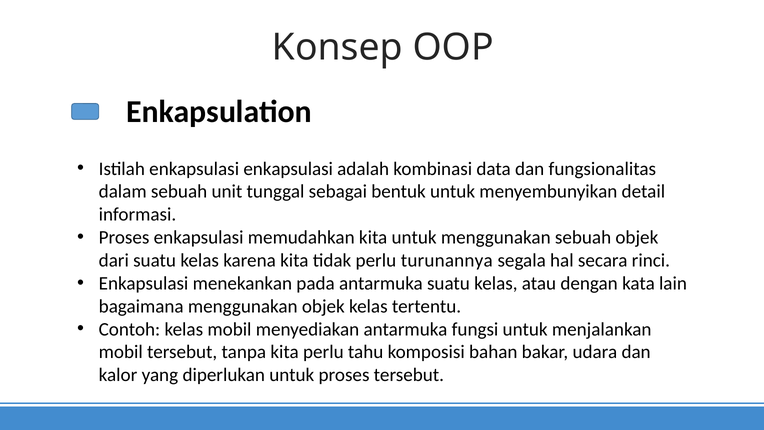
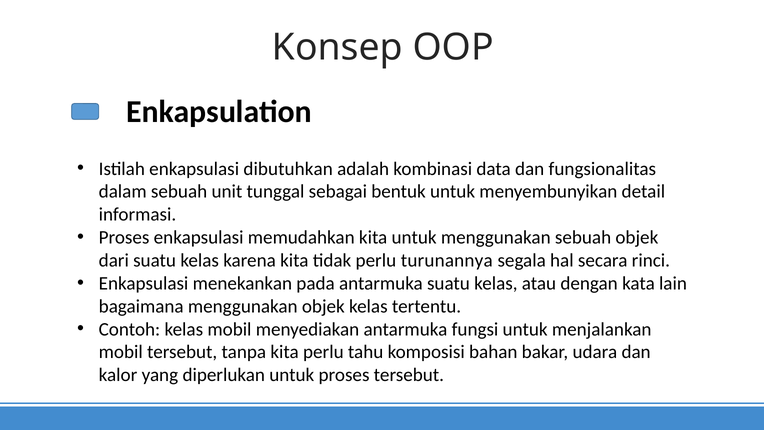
enkapsulasi enkapsulasi: enkapsulasi -> dibutuhkan (288, 169)
